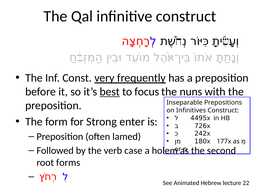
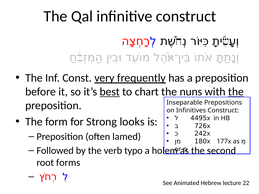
focus: focus -> chart (147, 92)
the underline: none -> present (236, 92)
enter: enter -> looks (132, 122)
case: case -> typo (133, 151)
